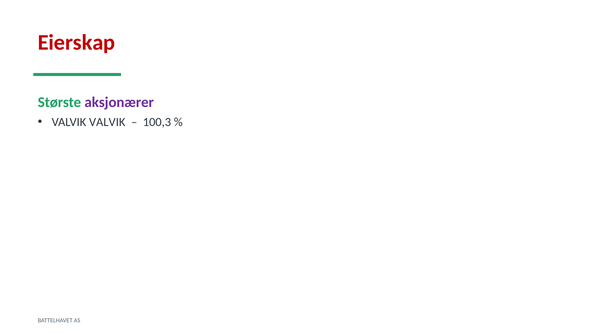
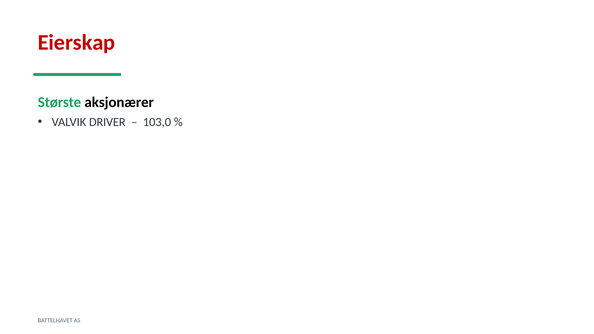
aksjonærer colour: purple -> black (119, 102)
VALVIK VALVIK: VALVIK -> DRIVER (107, 122)
100,3: 100,3 -> 103,0 (157, 122)
